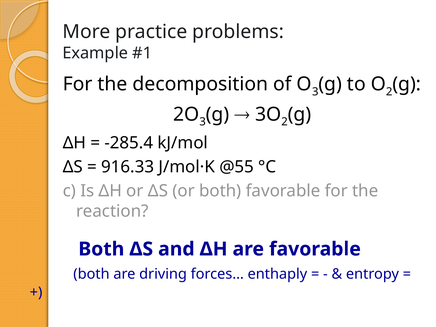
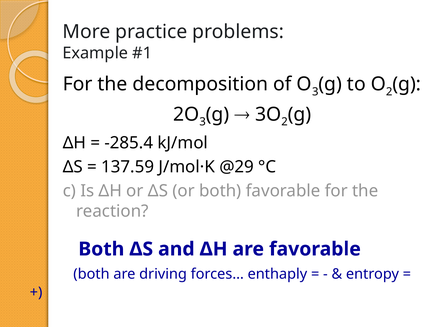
916.33: 916.33 -> 137.59 (128, 167)
@55: @55 -> @29 (237, 167)
